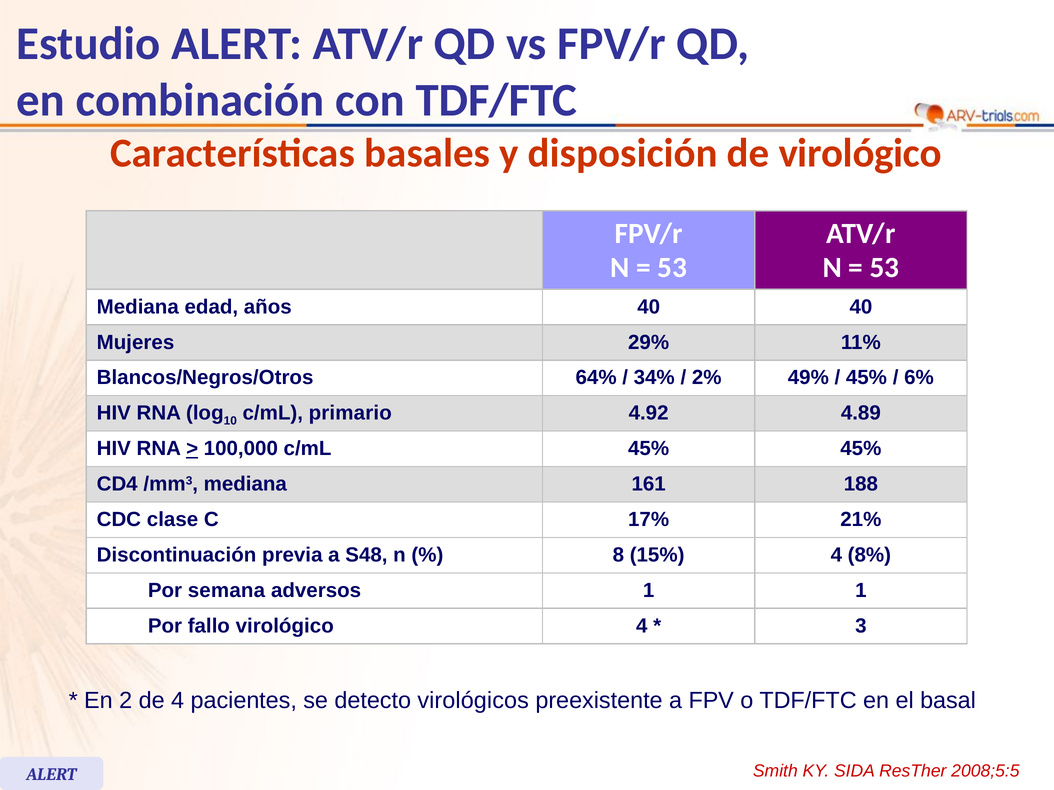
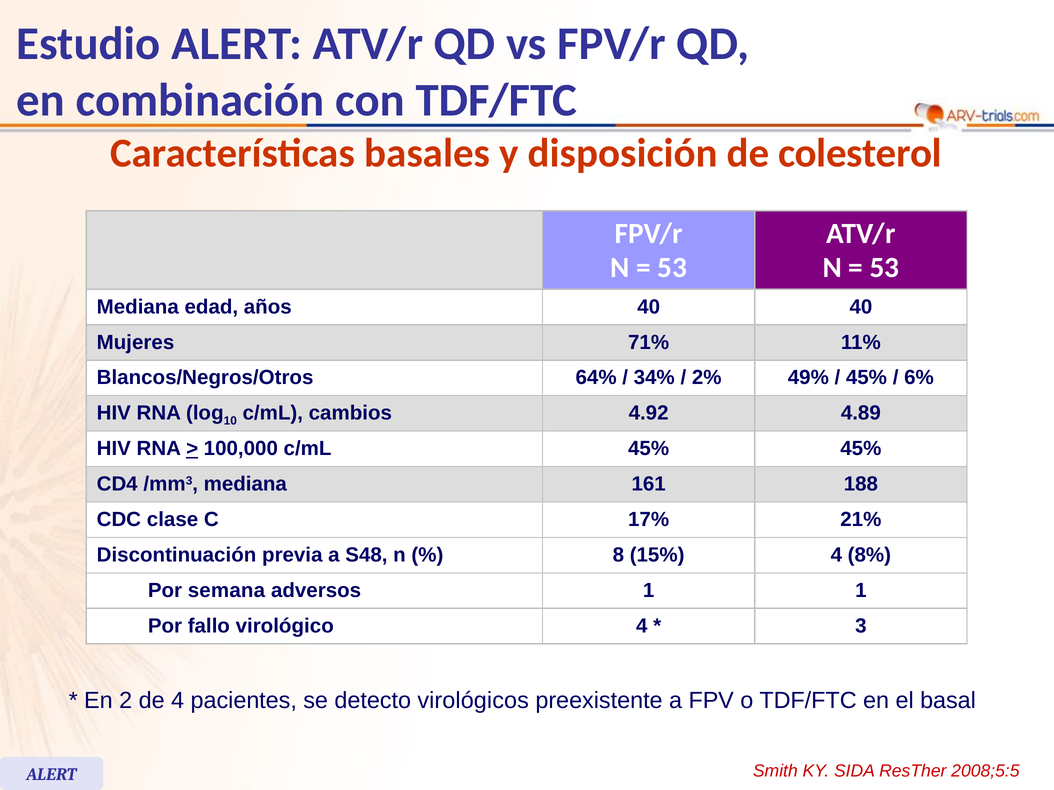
de virológico: virológico -> colesterol (860, 154)
29%: 29% -> 71% (649, 342)
primario: primario -> cambios (350, 413)
